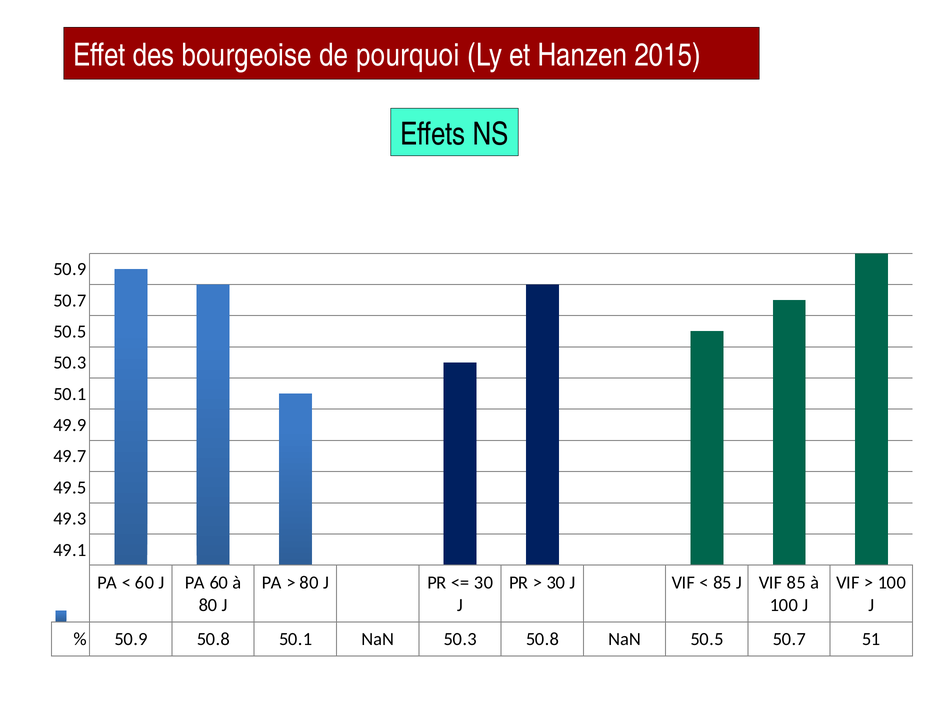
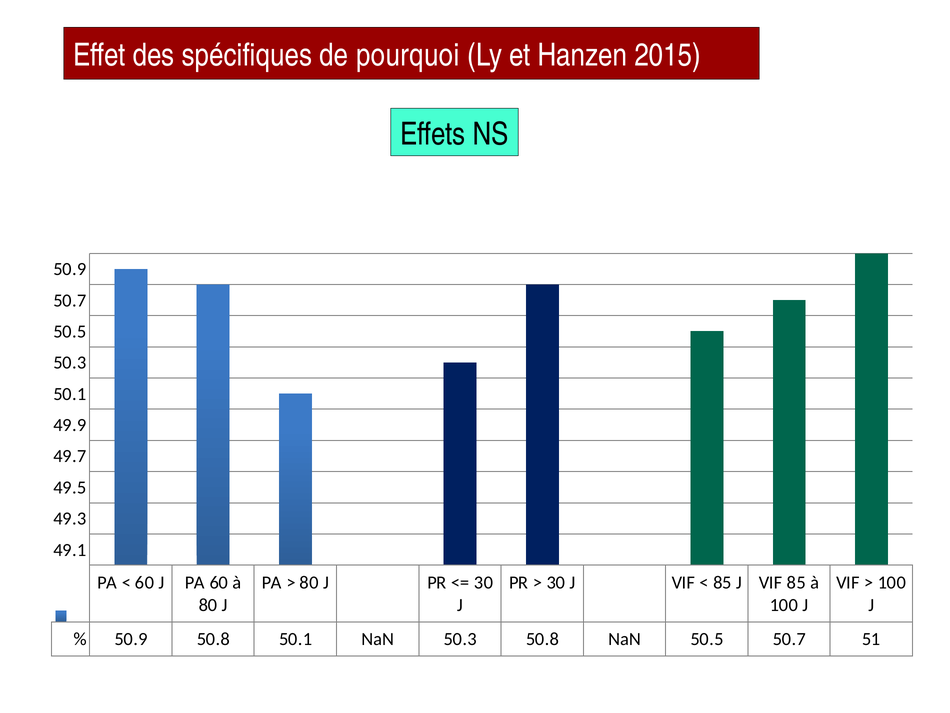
bourgeoise: bourgeoise -> spécifiques (247, 55)
